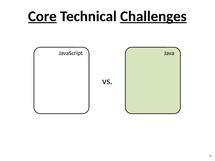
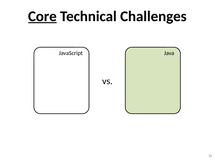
Challenges underline: present -> none (153, 16)
